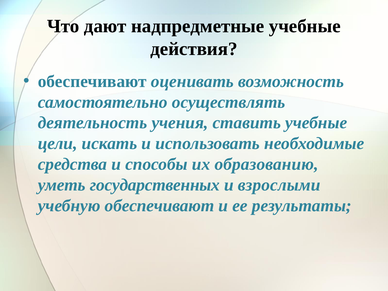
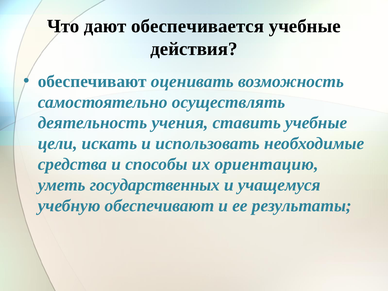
надпредметные: надпредметные -> обеспечивается (198, 26)
образованию: образованию -> ориентацию (266, 164)
взрослыми: взрослыми -> учащемуся (279, 185)
